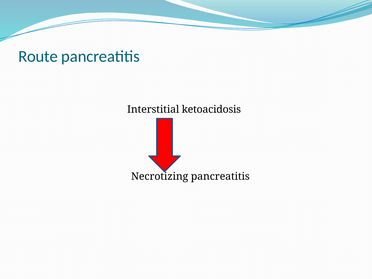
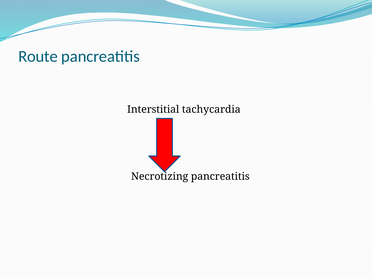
ketoacidosis: ketoacidosis -> tachycardia (211, 109)
